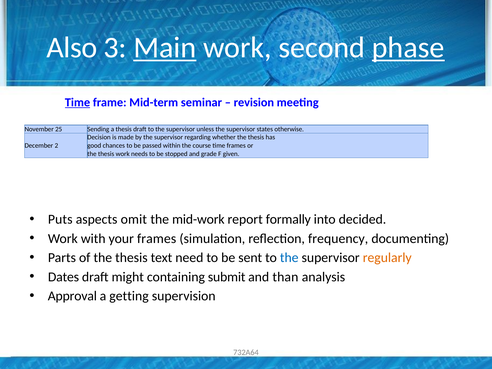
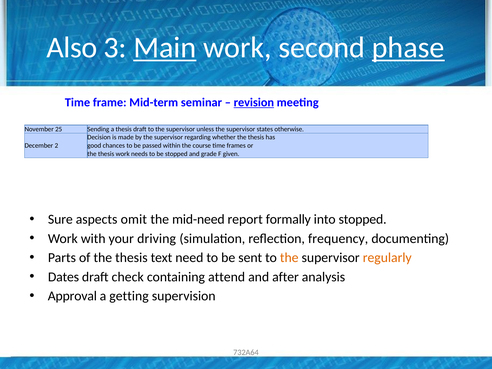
Time underline: present -> none (78, 102)
revision underline: none -> present (254, 102)
Puts: Puts -> Sure (60, 219)
mid-work: mid-work -> mid-need (198, 219)
into decided: decided -> stopped (363, 219)
your frames: frames -> driving (157, 239)
the colour: blue -> orange (289, 258)
might: might -> check (128, 277)
submit: submit -> attend (227, 277)
than: than -> after (286, 277)
